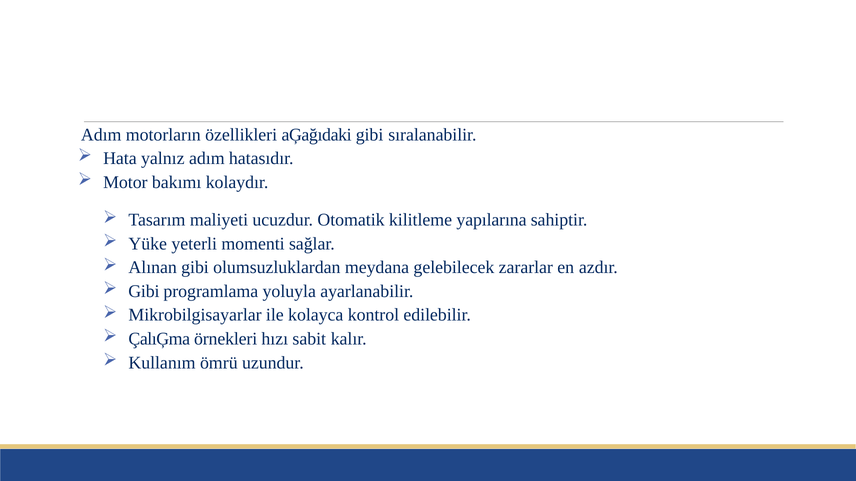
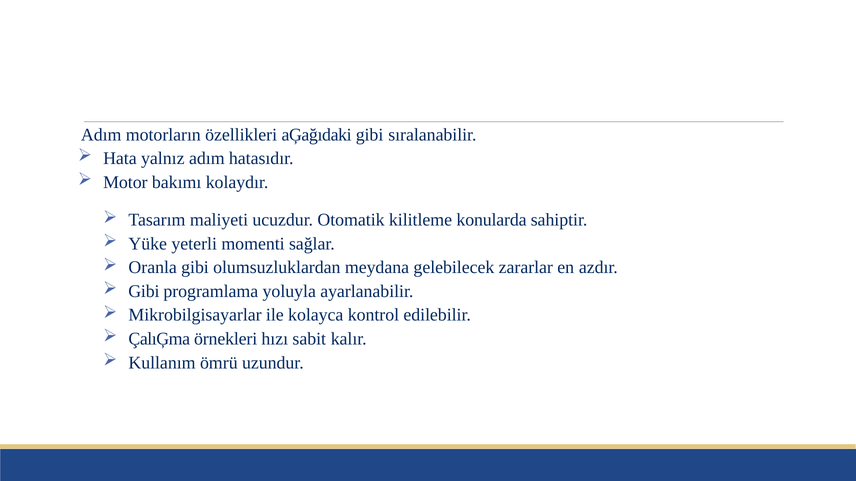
yapılarına: yapılarına -> konularda (492, 220)
Alınan: Alınan -> Oranla (153, 268)
